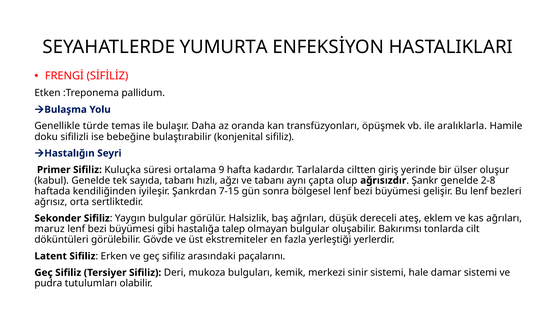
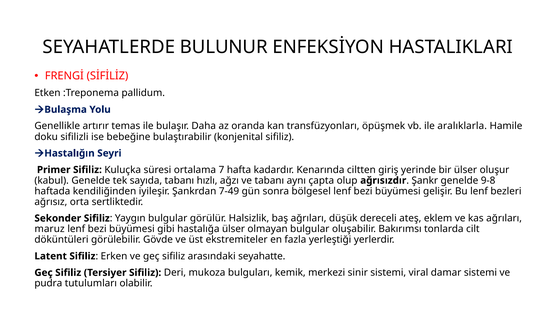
YUMURTA: YUMURTA -> BULUNUR (224, 47)
türde: türde -> artırır (96, 126)
9: 9 -> 7 (221, 170)
Tarlalarda: Tarlalarda -> Kenarında (320, 170)
2-8: 2-8 -> 9-8 (488, 181)
7-15: 7-15 -> 7-49 (229, 191)
hastalığa talep: talep -> ülser (234, 229)
paçalarını: paçalarını -> seyahatte (262, 256)
hale: hale -> viral (418, 273)
